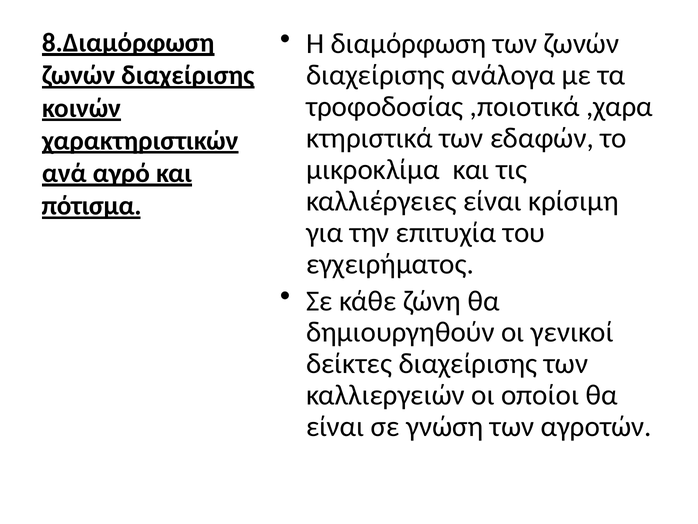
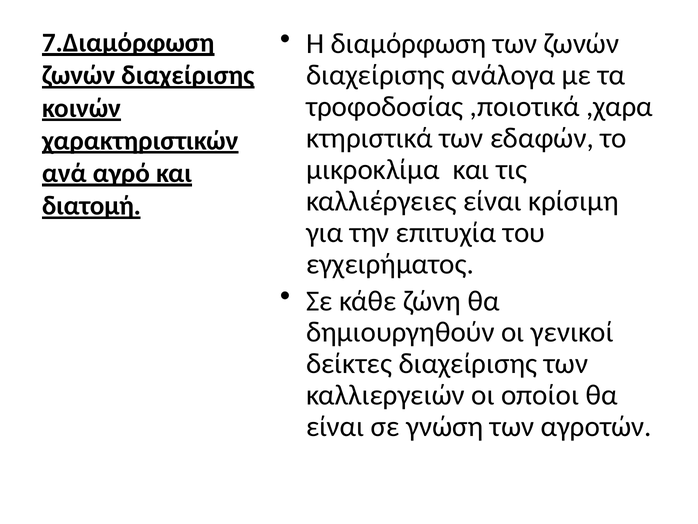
8.Διαμόρφωση: 8.Διαμόρφωση -> 7.Διαμόρφωση (128, 43)
πότισμα: πότισμα -> διατομή (91, 206)
